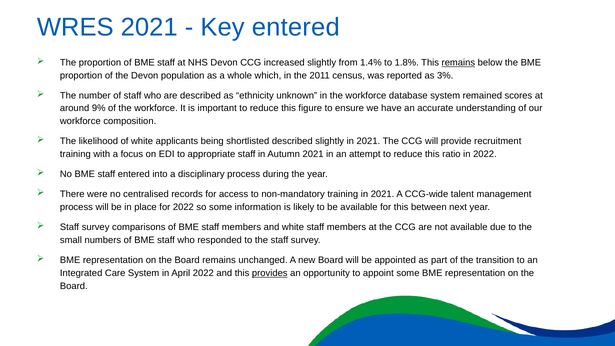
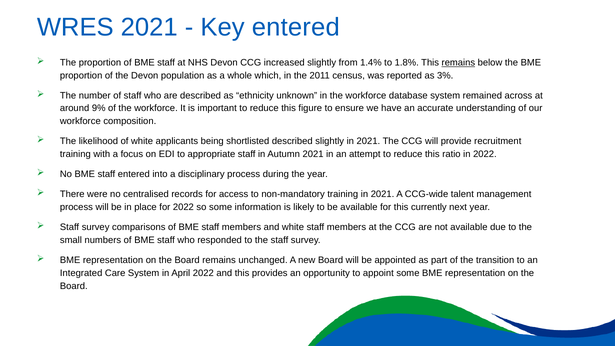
scores: scores -> across (518, 95)
between: between -> currently (429, 207)
provides underline: present -> none (270, 273)
